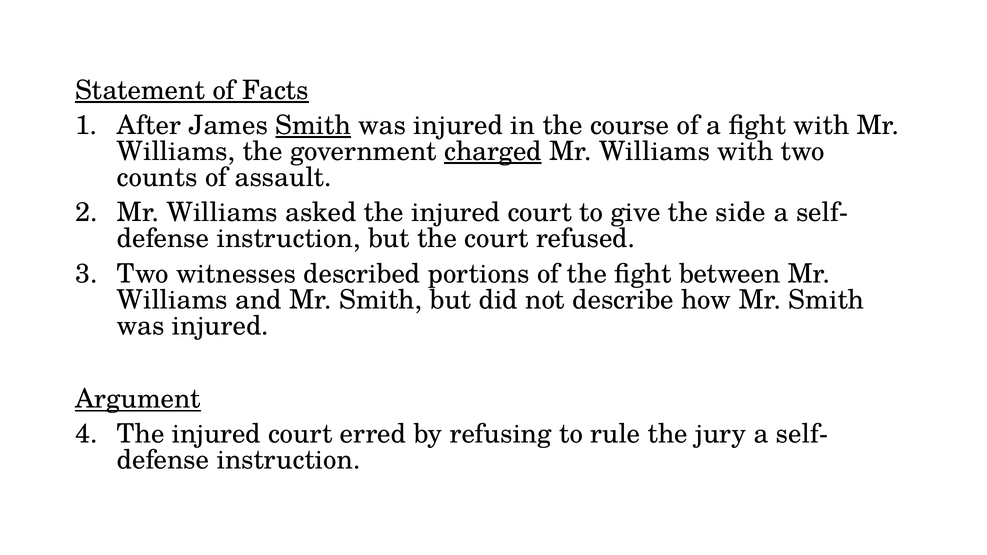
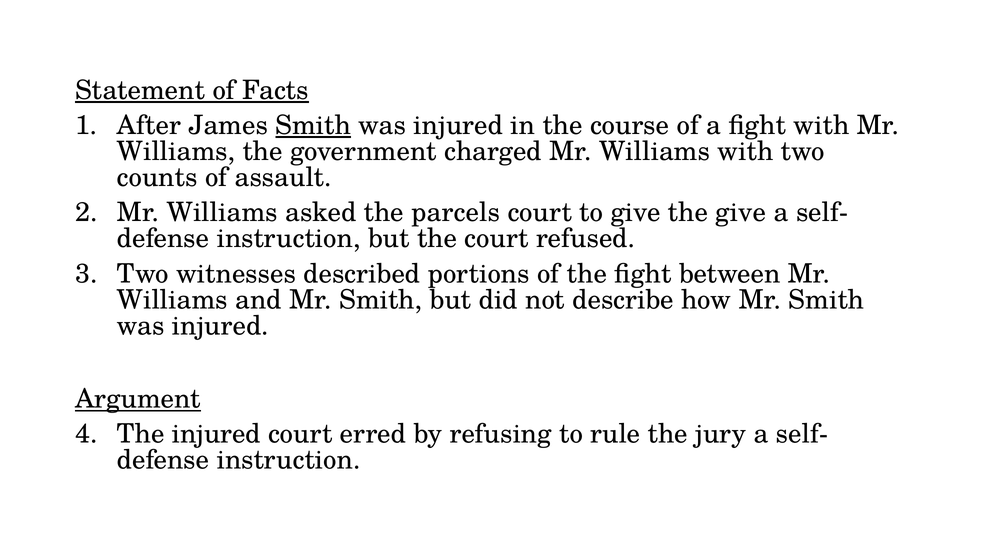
charged underline: present -> none (493, 152)
asked the injured: injured -> parcels (456, 213)
the side: side -> give (741, 213)
